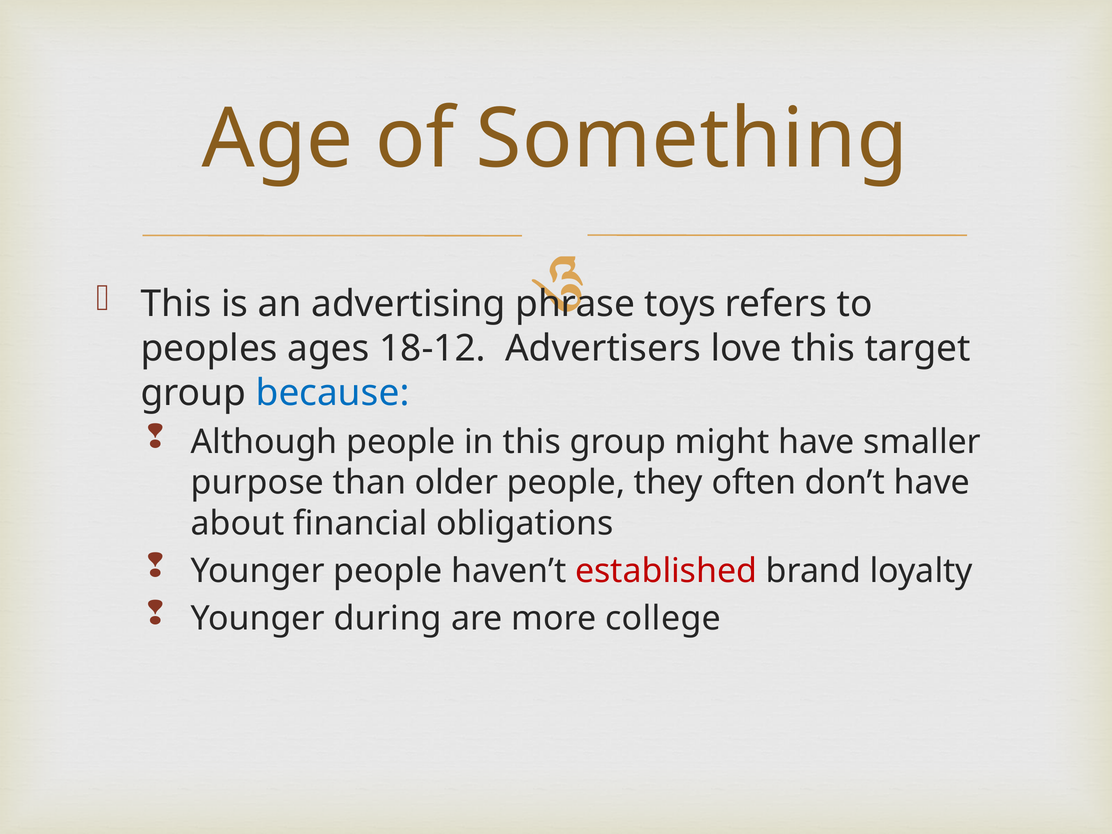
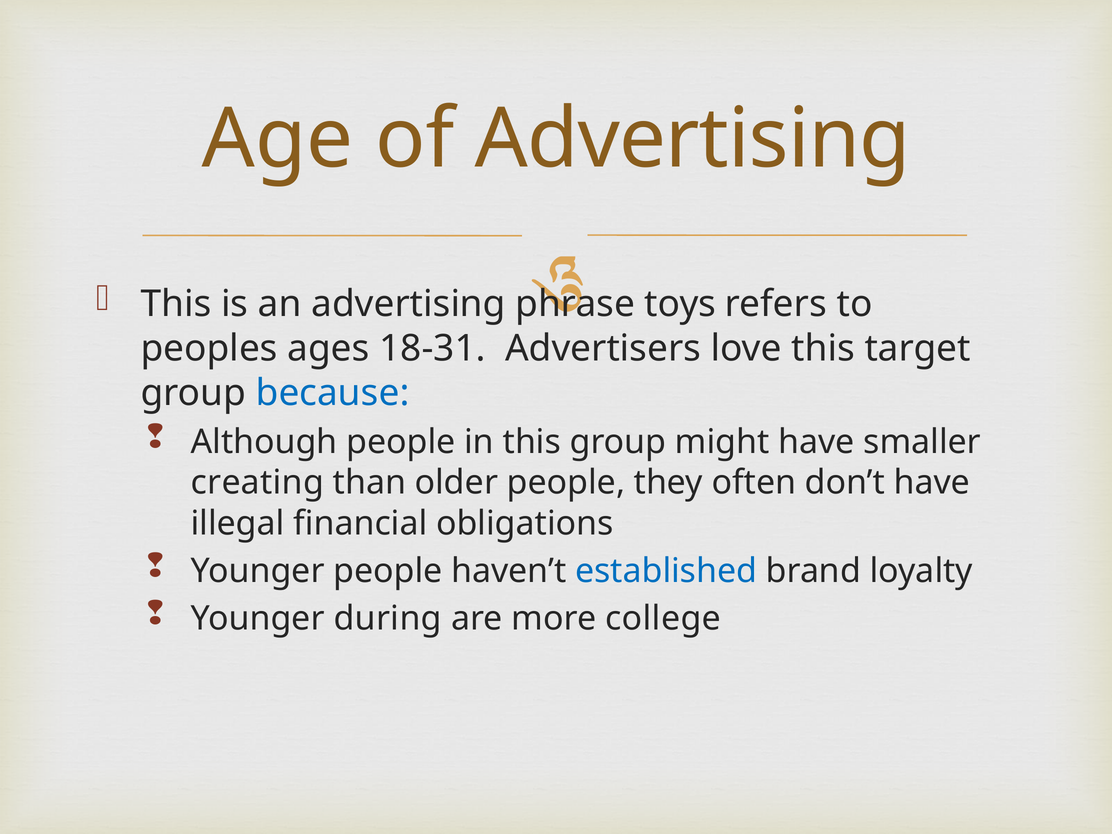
of Something: Something -> Advertising (693, 139)
18-12: 18-12 -> 18-31 (432, 348)
purpose: purpose -> creating (257, 483)
about: about -> illegal (238, 523)
established colour: red -> blue (666, 571)
